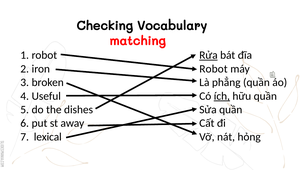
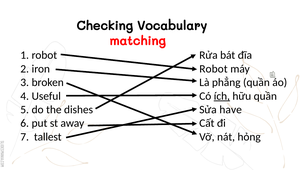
Rửa underline: present -> none (208, 55)
Sửa quần: quần -> have (231, 110)
lexical: lexical -> tallest (48, 137)
